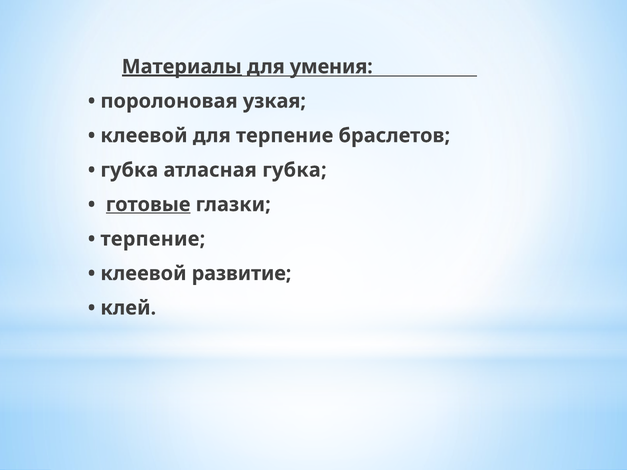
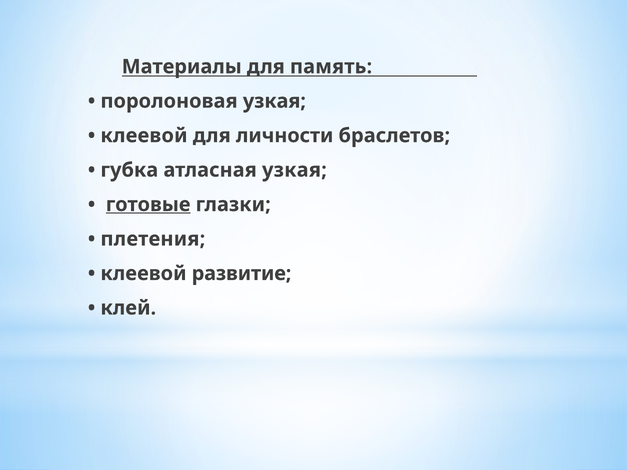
Материалы underline: present -> none (182, 67)
умения: умения -> память (331, 67)
для терпение: терпение -> личности (285, 136)
атласная губка: губка -> узкая (294, 170)
терпение: терпение -> плетения (153, 239)
